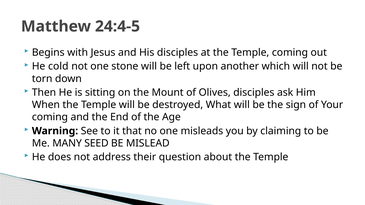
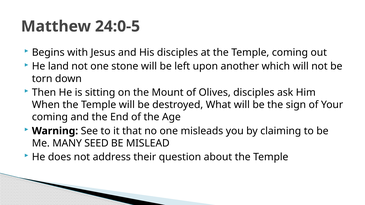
24:4-5: 24:4-5 -> 24:0-5 (118, 26)
cold: cold -> land (58, 66)
